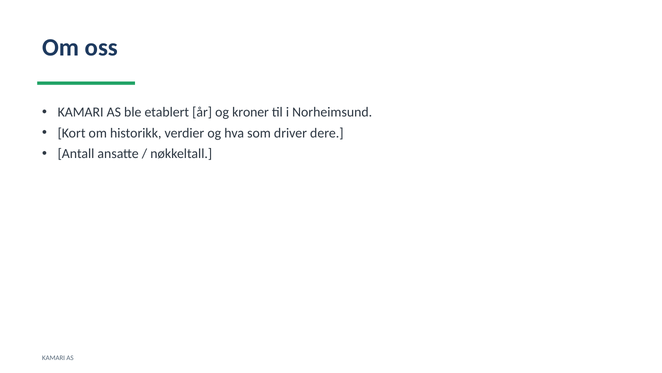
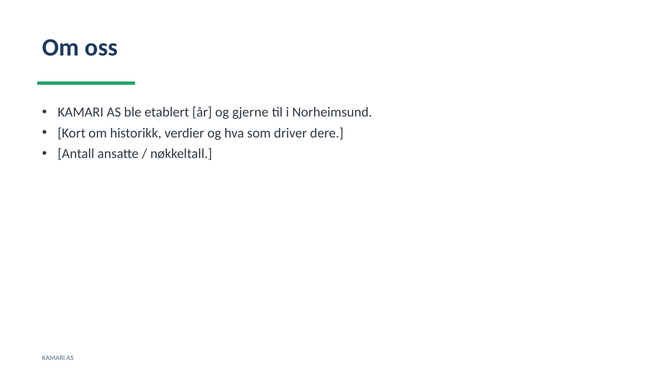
kroner: kroner -> gjerne (250, 112)
